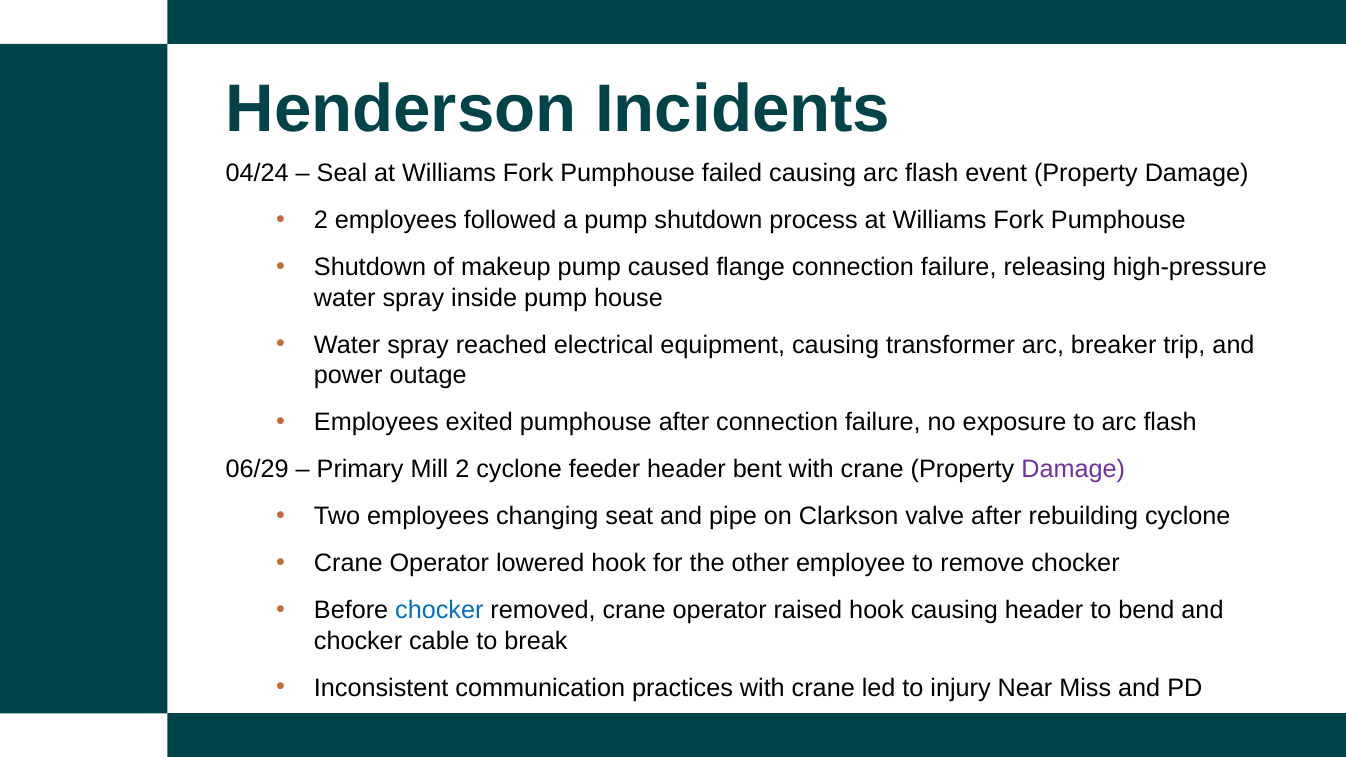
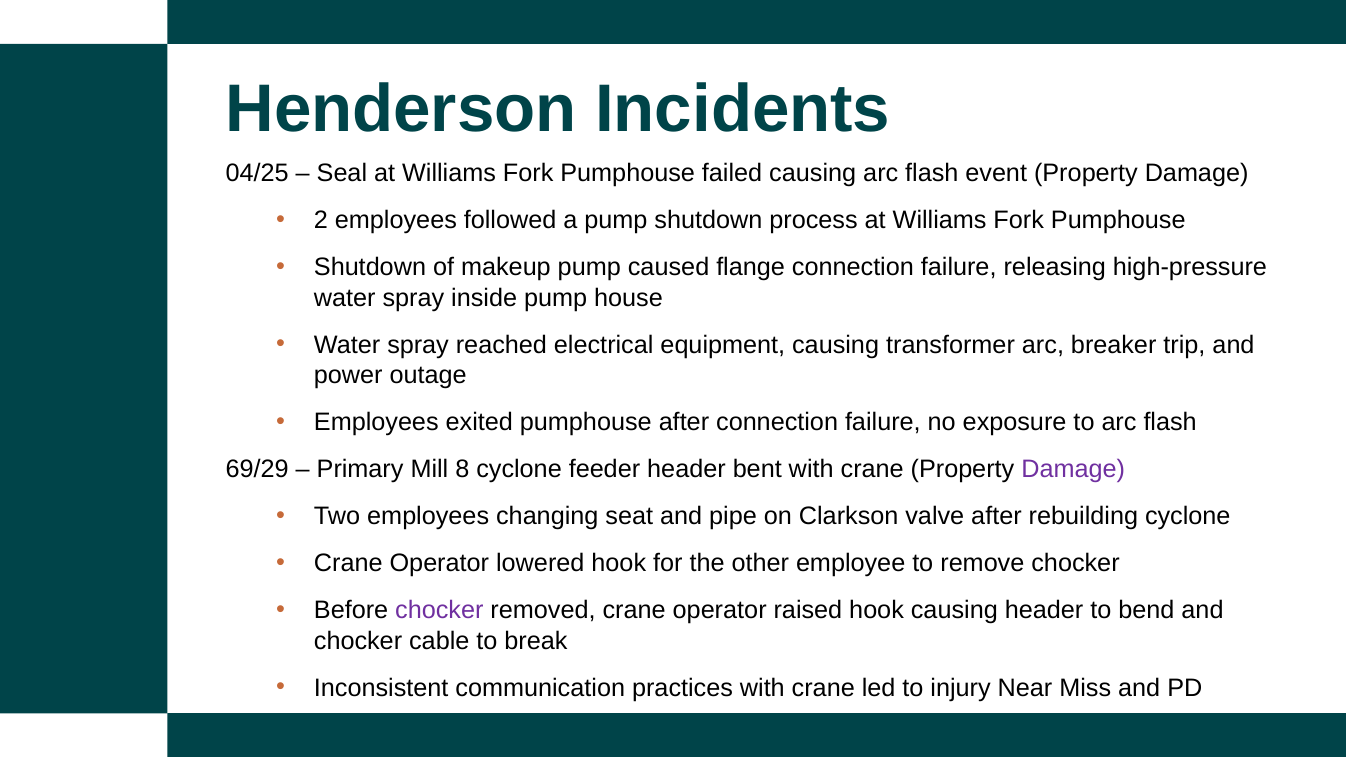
04/24: 04/24 -> 04/25 (257, 173)
06/29: 06/29 -> 69/29 (257, 469)
Mill 2: 2 -> 8 (462, 469)
chocker colour: blue -> purple (439, 611)
